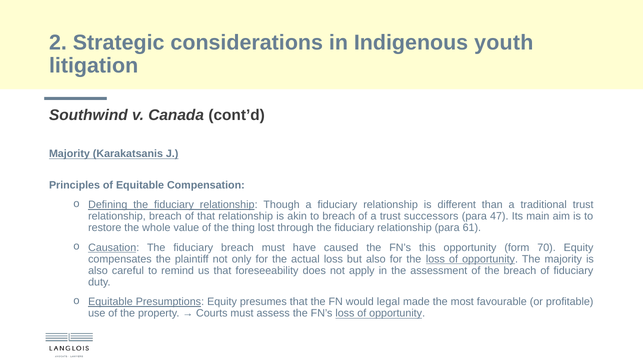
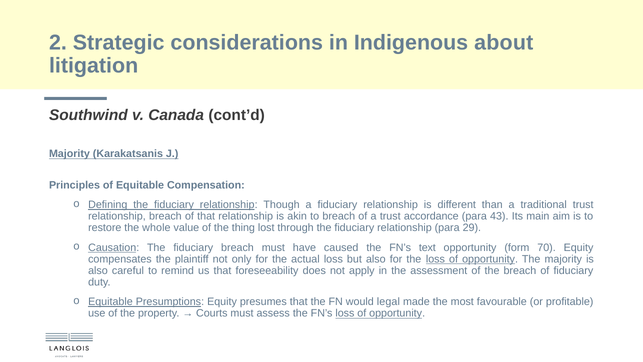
youth: youth -> about (504, 42)
successors: successors -> accordance (431, 216)
47: 47 -> 43 (499, 216)
61: 61 -> 29 (472, 228)
this: this -> text (427, 247)
